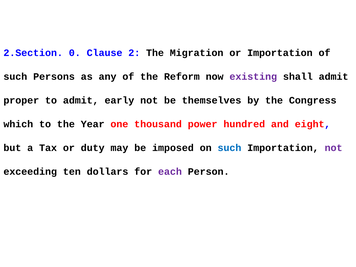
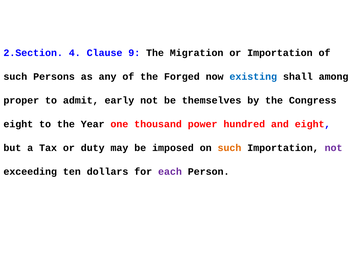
0: 0 -> 4 (75, 53)
2: 2 -> 9 (134, 53)
Reform: Reform -> Forged (182, 77)
existing colour: purple -> blue (253, 77)
shall admit: admit -> among (334, 77)
which: which -> eight (18, 124)
such colour: blue -> orange (229, 148)
